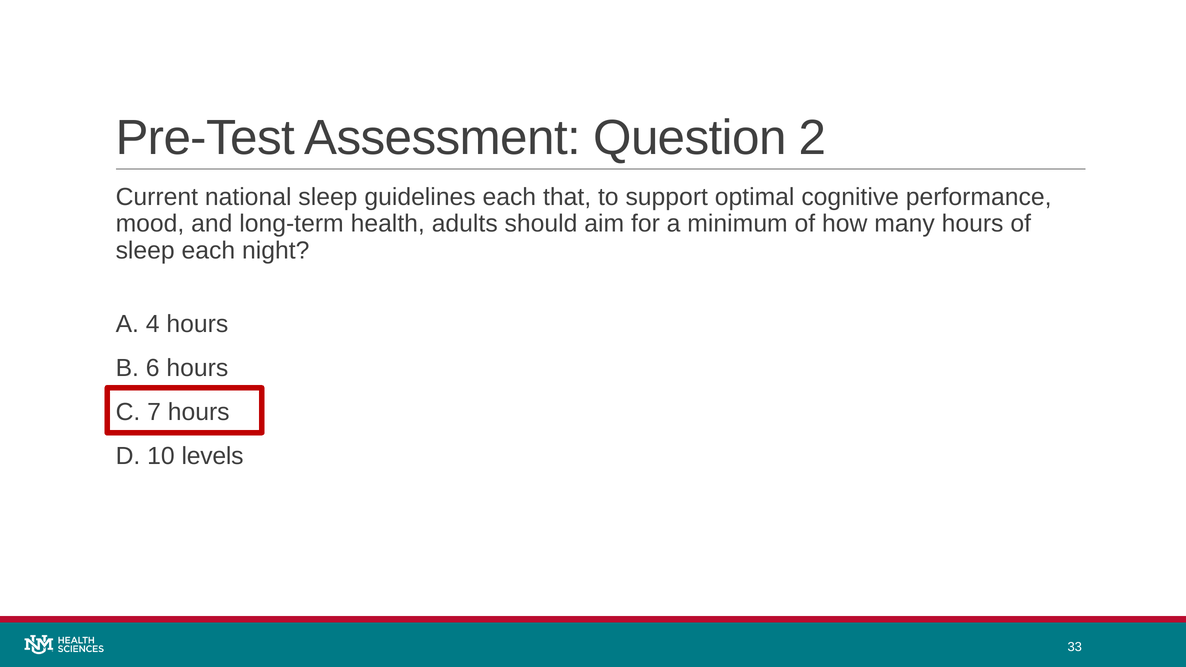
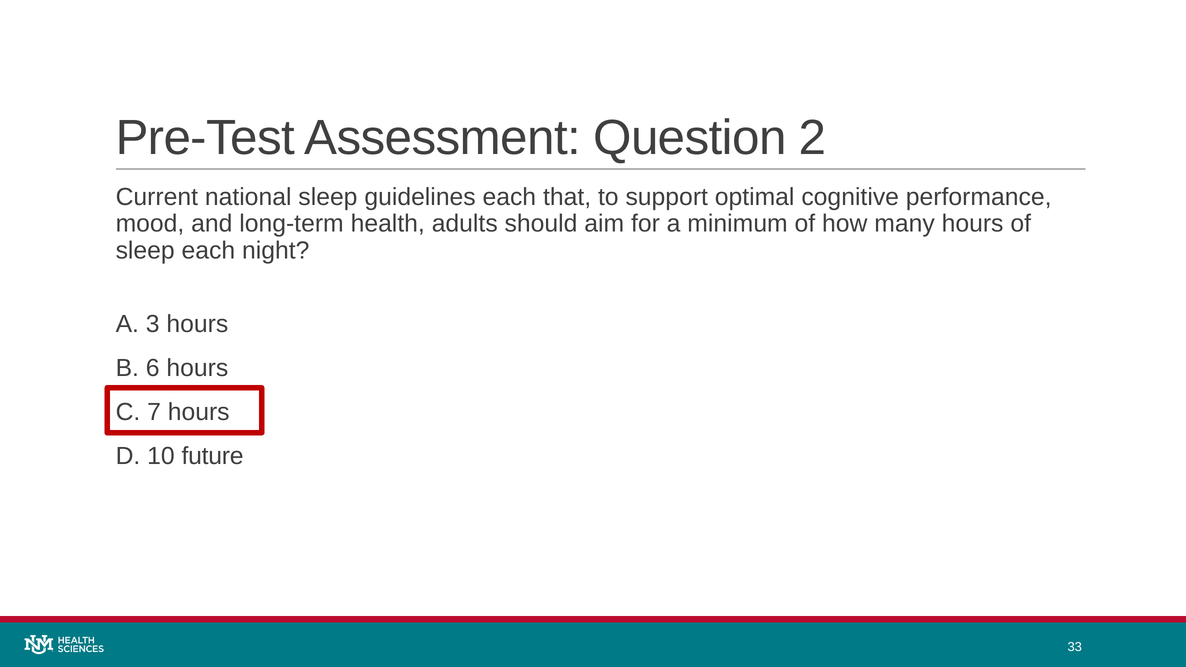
4: 4 -> 3 (153, 324)
levels: levels -> future (213, 456)
